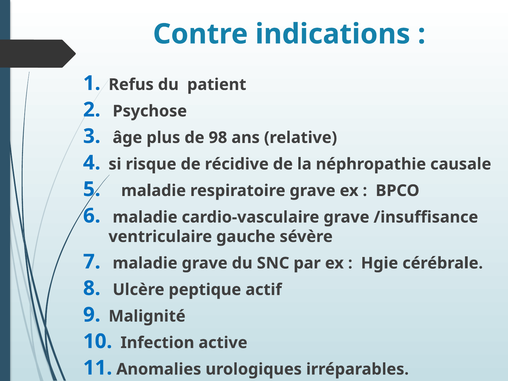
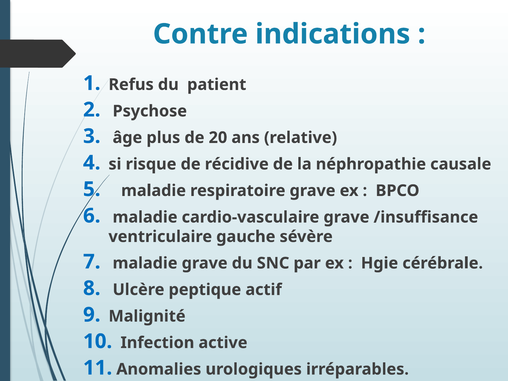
98: 98 -> 20 (218, 138)
